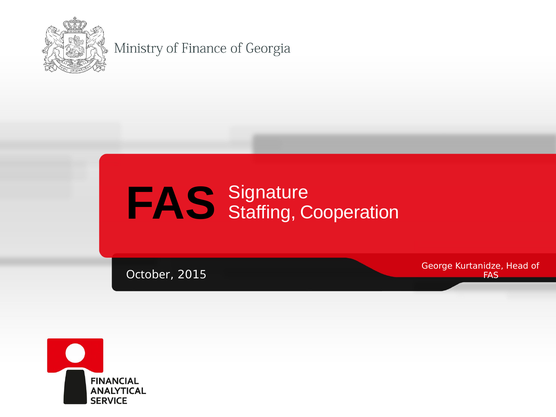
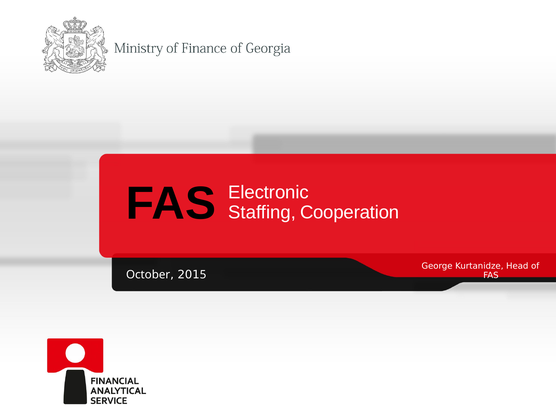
Signature: Signature -> Electronic (269, 192)
